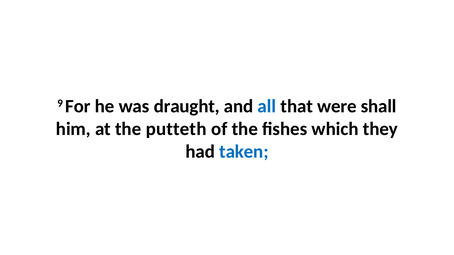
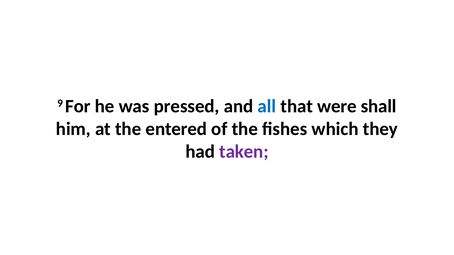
draught: draught -> pressed (187, 106)
putteth: putteth -> entered (176, 129)
taken colour: blue -> purple (244, 152)
